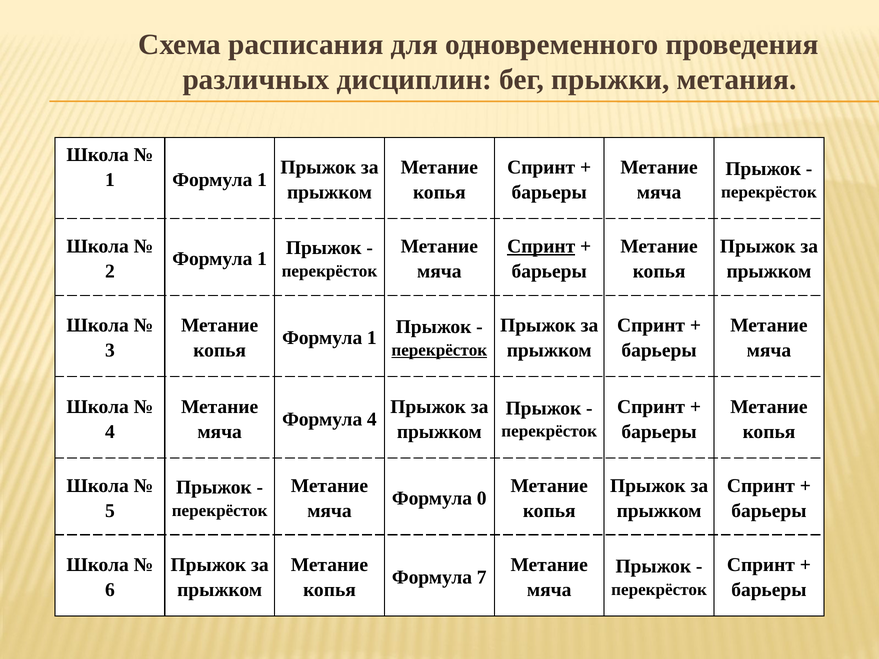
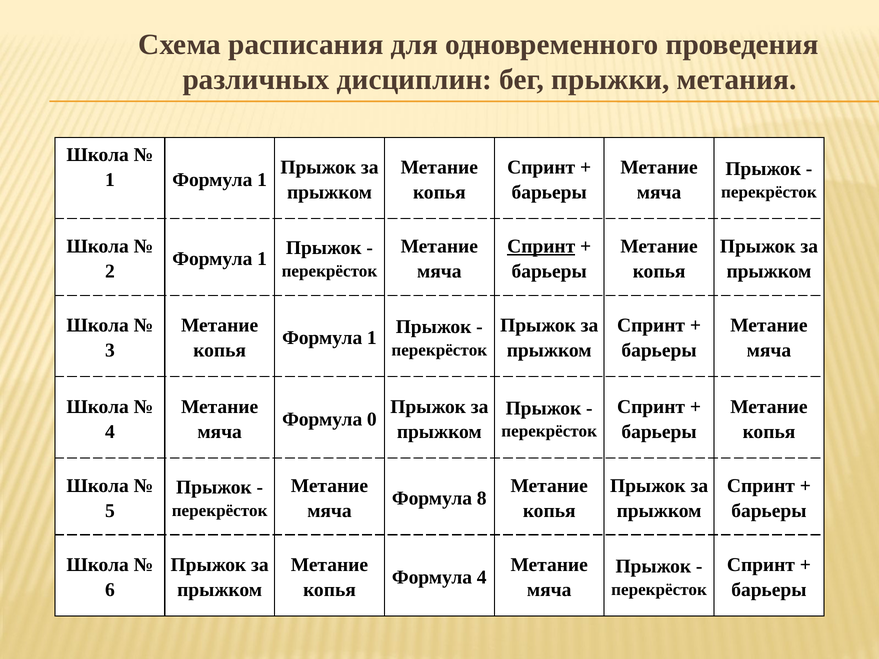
перекрёсток underline: present -> none (439, 350)
Формула 4: 4 -> 0 (372, 419)
0: 0 -> 8 (482, 498)
Формула 7: 7 -> 4 (482, 577)
